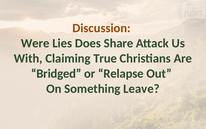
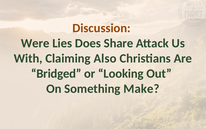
True: True -> Also (105, 58)
Relapse: Relapse -> Looking (121, 73)
Leave: Leave -> Make (141, 89)
